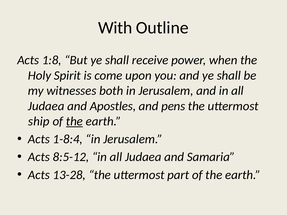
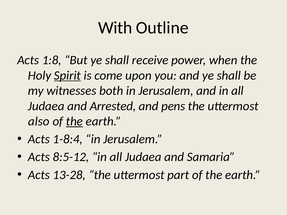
Spirit underline: none -> present (67, 76)
Apostles: Apostles -> Arrested (113, 106)
ship: ship -> also (39, 121)
